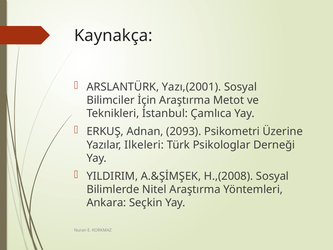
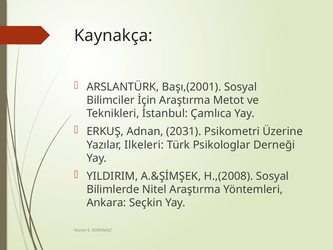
Yazı,(2001: Yazı,(2001 -> Başı,(2001 (192, 87)
2093: 2093 -> 2031 (184, 131)
